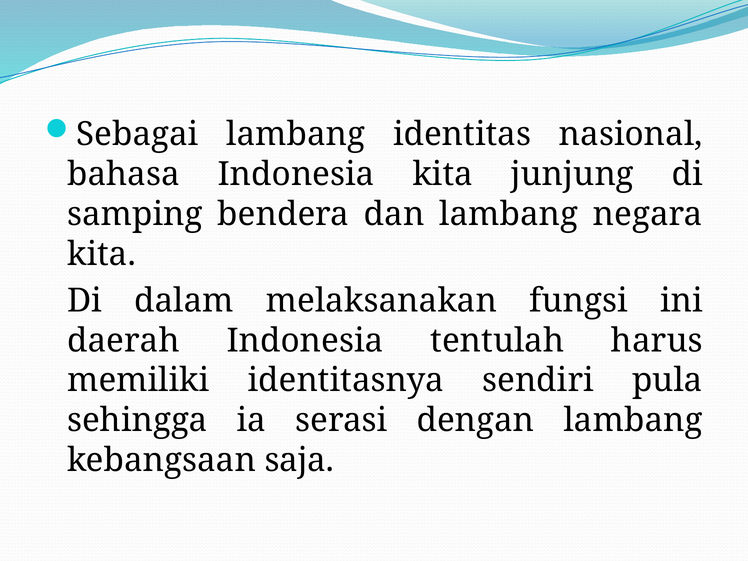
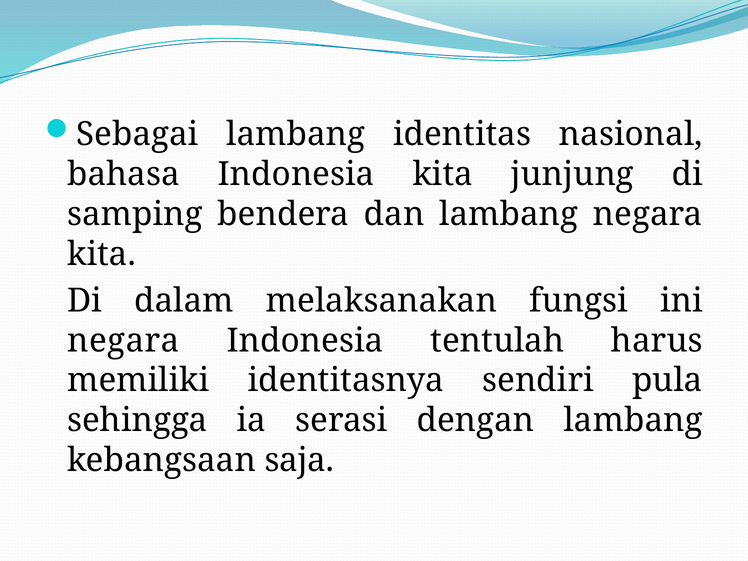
daerah: daerah -> negara (123, 341)
